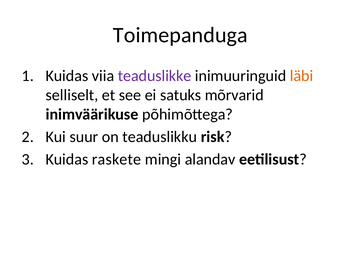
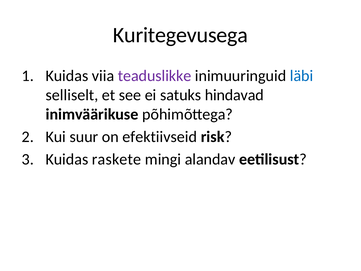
Toimepanduga: Toimepanduga -> Kuritegevusega (180, 35)
läbi colour: orange -> blue (302, 76)
mõrvarid: mõrvarid -> hindavad (234, 95)
teaduslikku: teaduslikku -> efektiivseid (160, 137)
